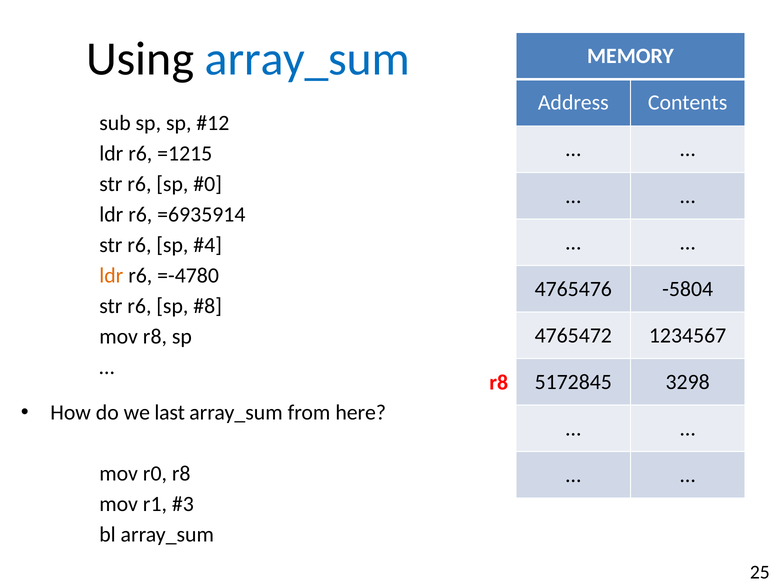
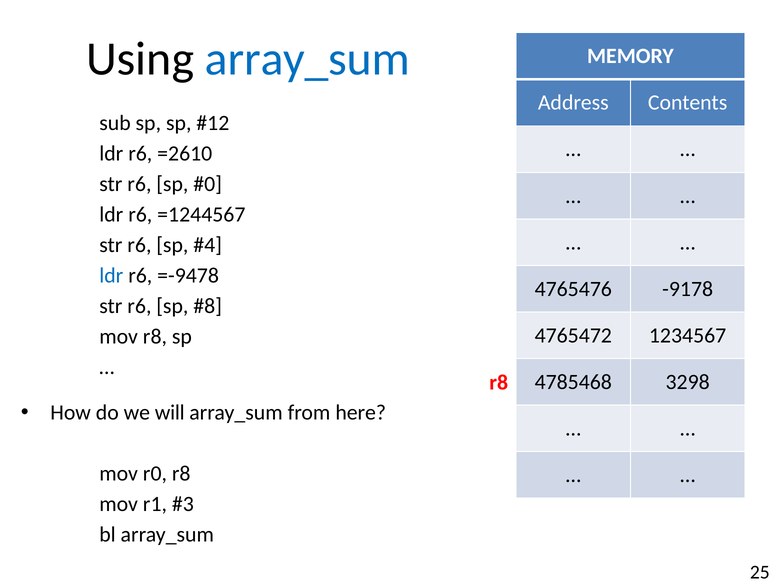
=1215: =1215 -> =2610 (185, 154)
=6935914: =6935914 -> =1244567 (201, 215)
ldr colour: orange -> blue (111, 276)
=-4780: =-4780 -> =-9478 (188, 276)
-5804: -5804 -> -9178 (688, 289)
5172845: 5172845 -> 4785468 (573, 382)
last: last -> will (170, 413)
